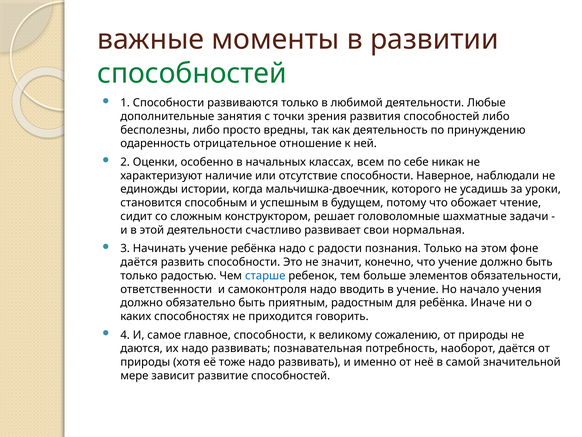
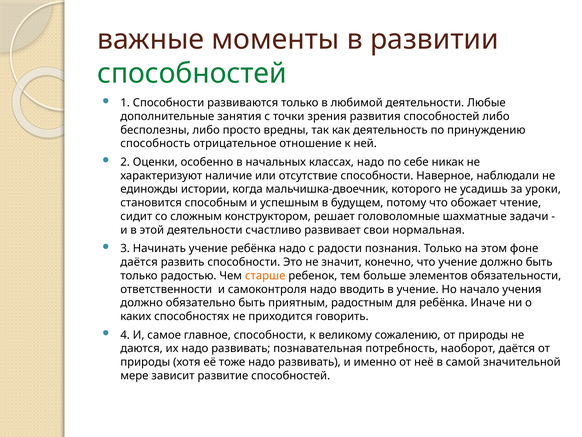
одаренность: одаренность -> способность (155, 143)
классах всем: всем -> надо (371, 162)
старше colour: blue -> orange (265, 275)
